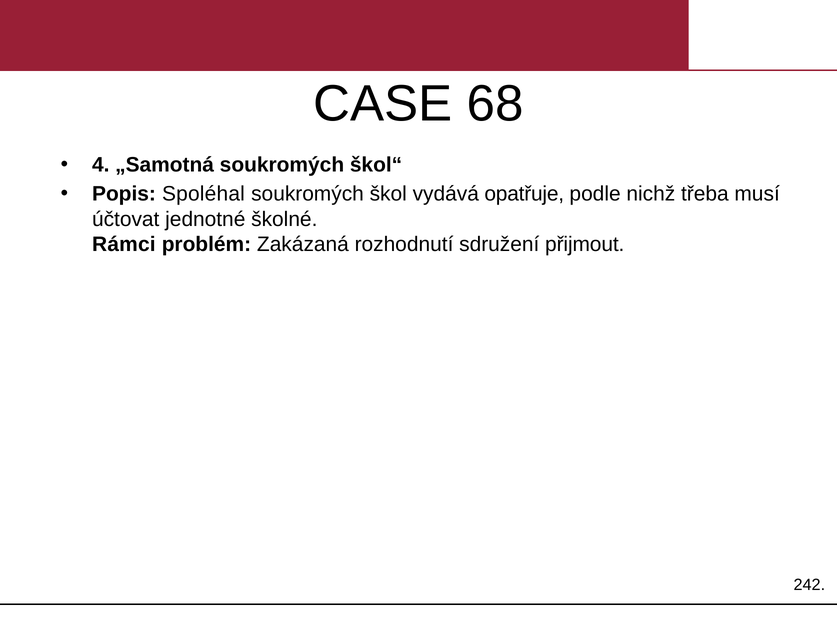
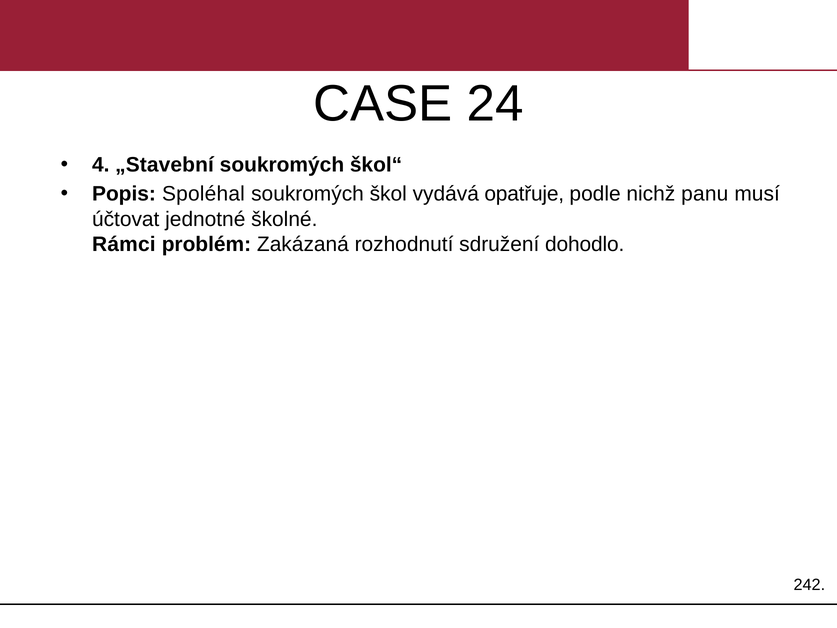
68: 68 -> 24 (495, 104)
„Samotná: „Samotná -> „Stavební (165, 165)
třeba: třeba -> panu (705, 194)
přijmout: přijmout -> dohodlo (585, 244)
